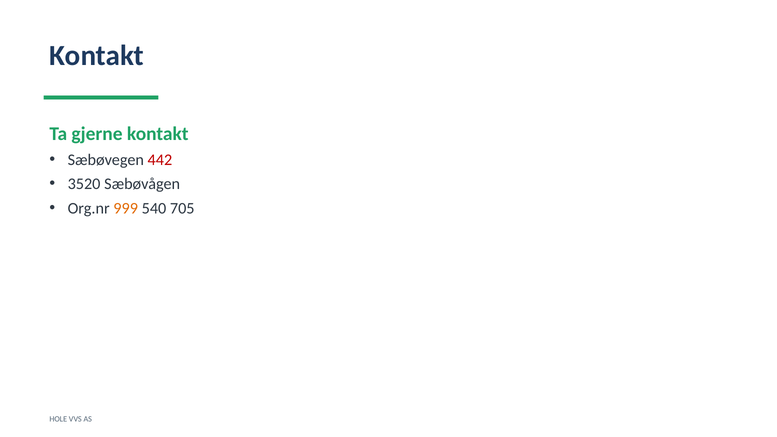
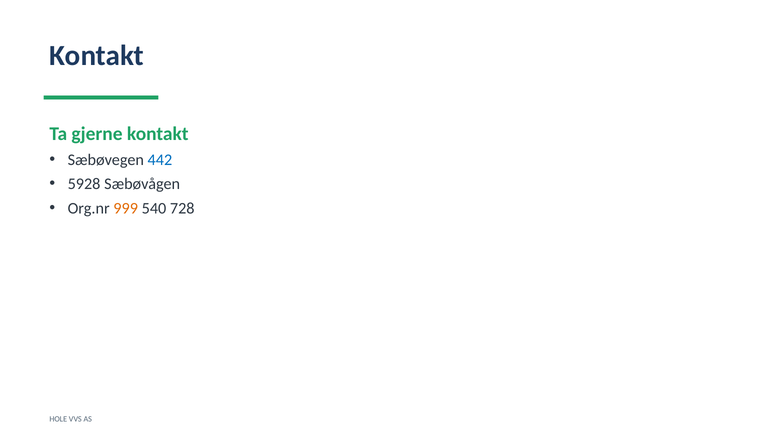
442 colour: red -> blue (160, 160)
3520: 3520 -> 5928 (84, 184)
705: 705 -> 728 (182, 208)
